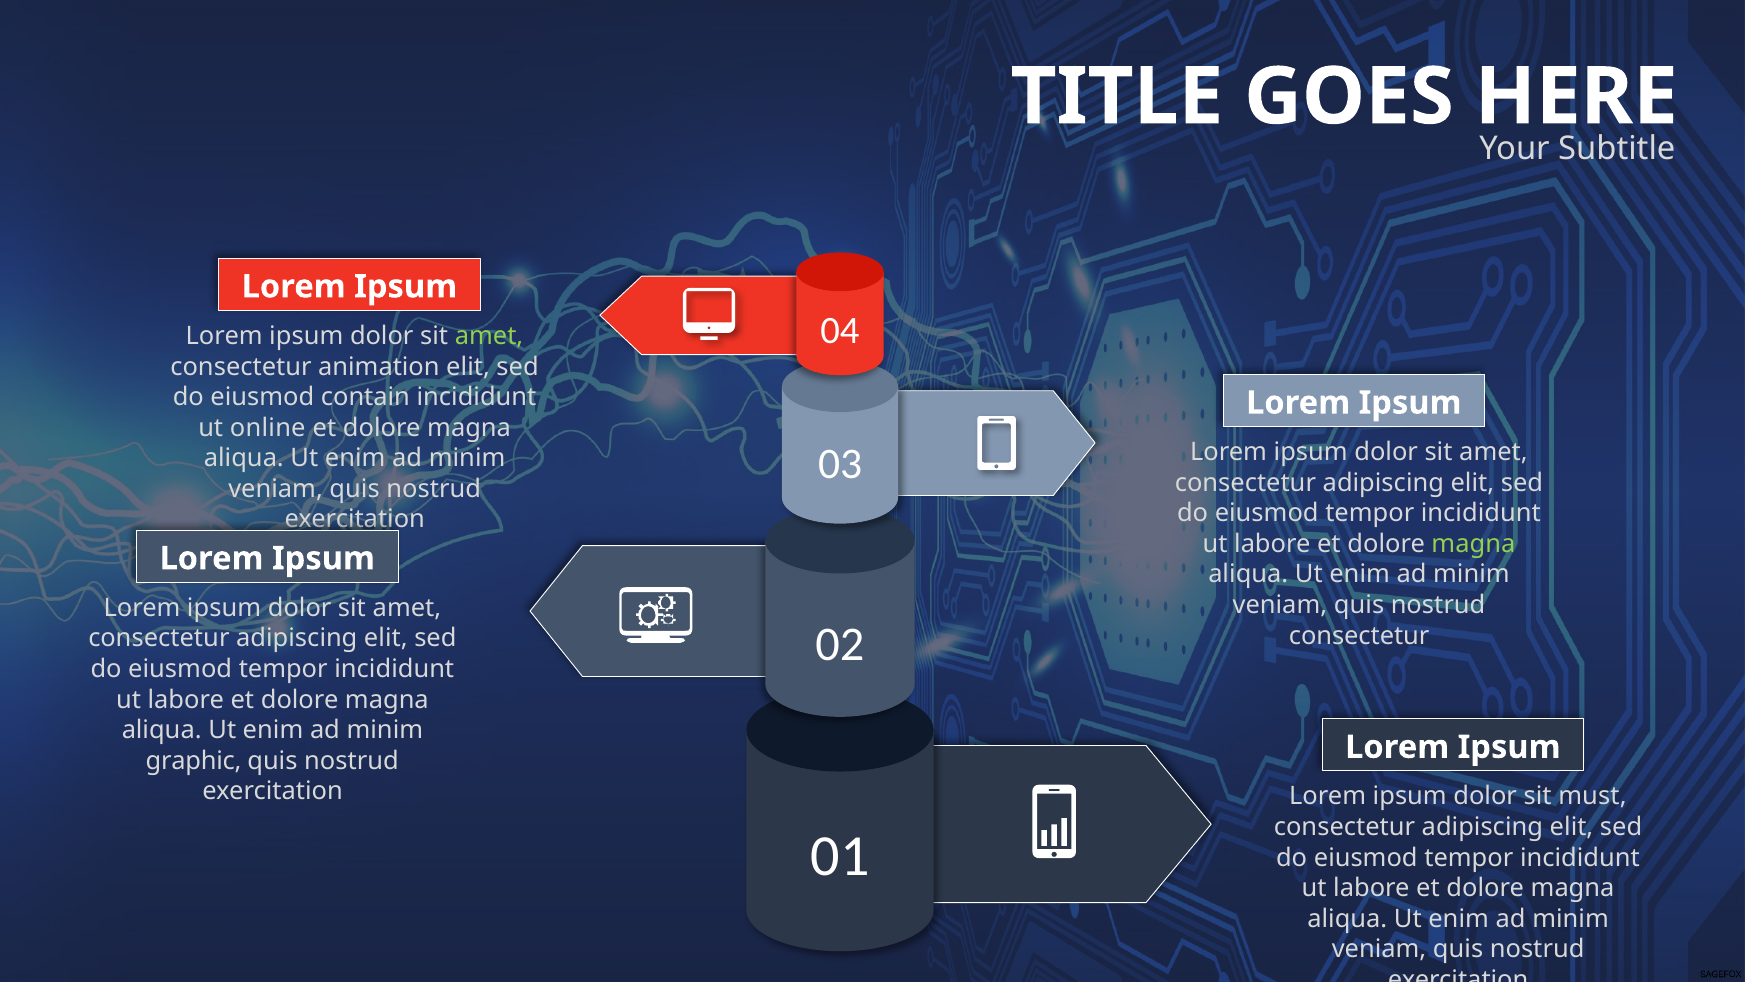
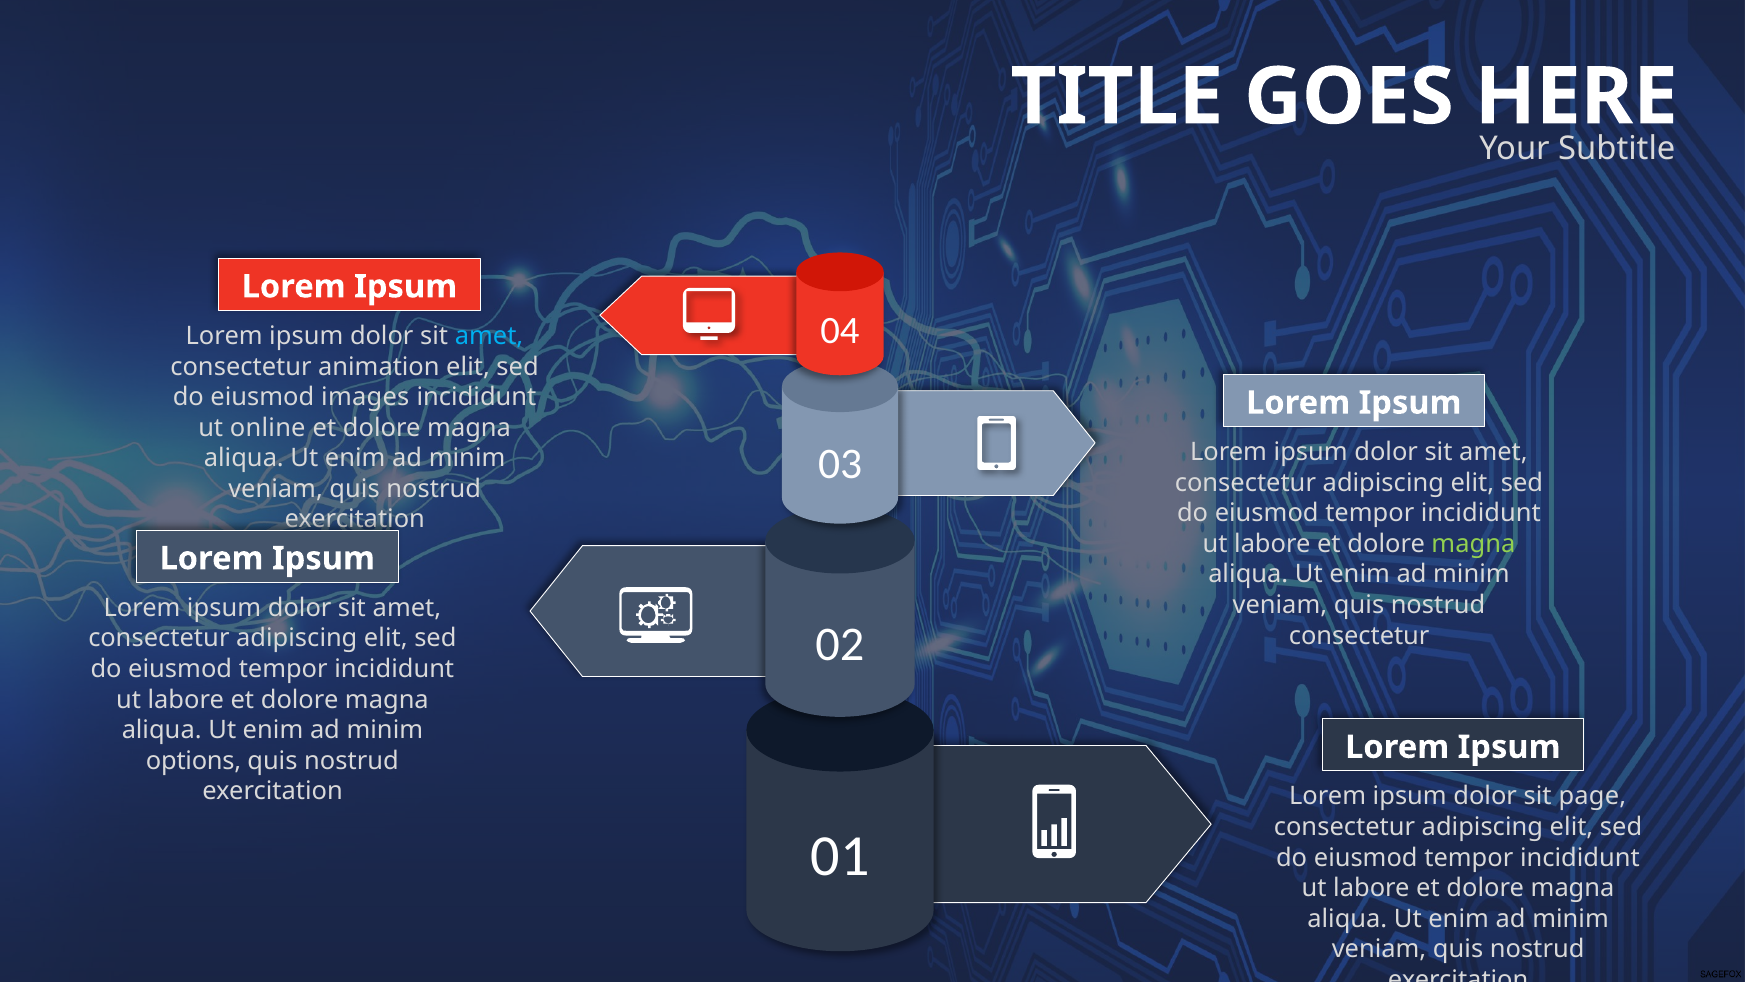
amet colour: light green -> light blue (489, 336)
contain: contain -> images (365, 397)
graphic: graphic -> options (194, 760)
must: must -> page (1592, 796)
